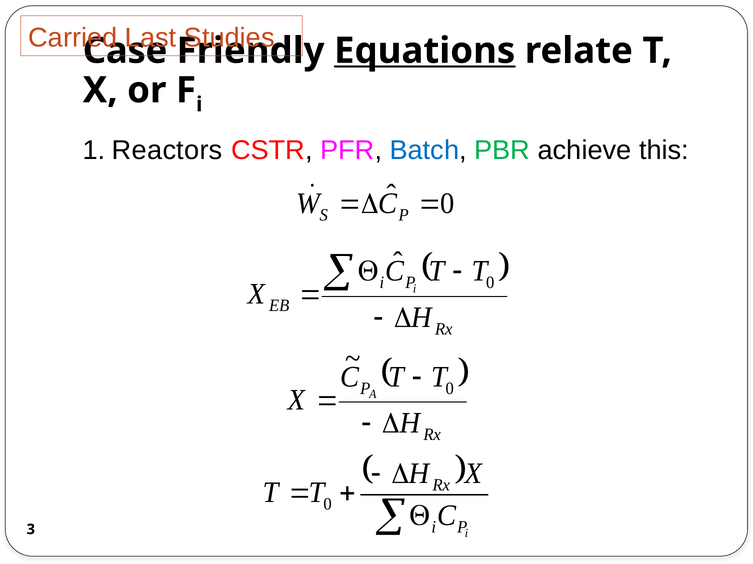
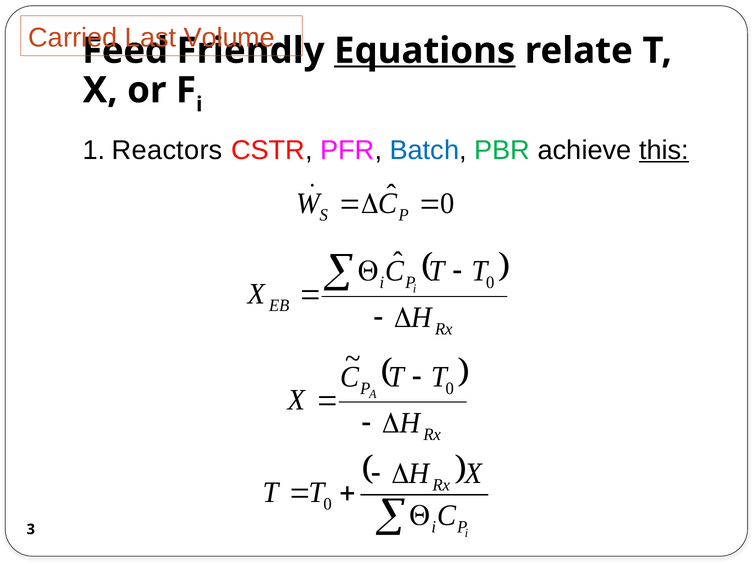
Studies: Studies -> Volume (229, 38)
Case: Case -> Feed (125, 51)
this underline: none -> present (664, 150)
